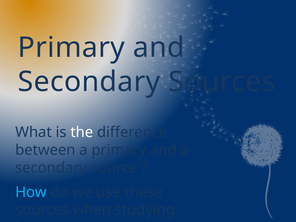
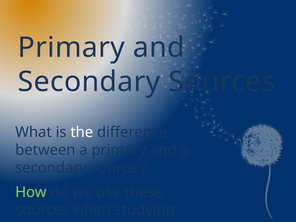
How colour: light blue -> light green (31, 192)
